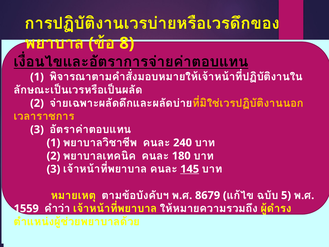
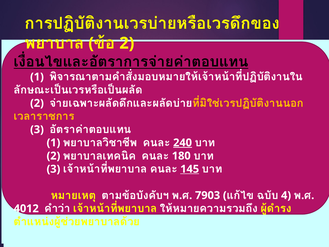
8: 8 -> 2 (127, 43)
240 underline: none -> present (183, 143)
8679: 8679 -> 7903 (208, 195)
5: 5 -> 4 (286, 195)
1559: 1559 -> 4012 (26, 208)
